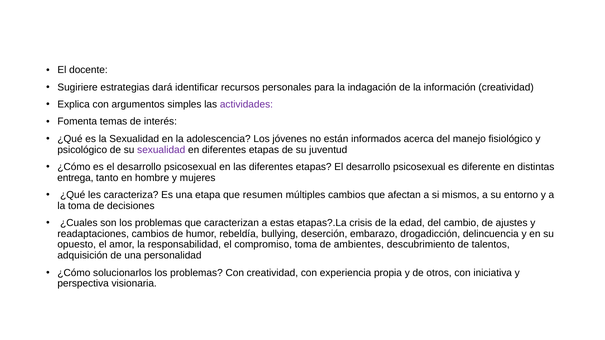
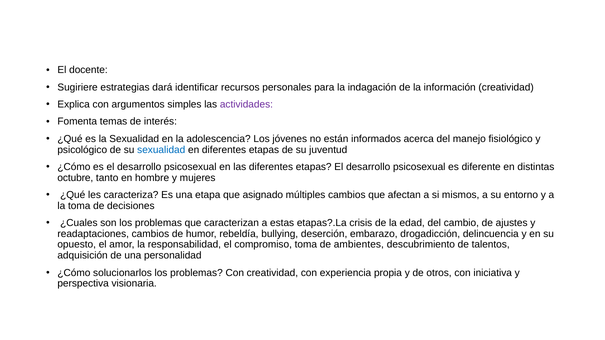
sexualidad colour: purple -> blue (161, 150)
entrega: entrega -> octubre (75, 178)
resumen: resumen -> asignado (263, 195)
